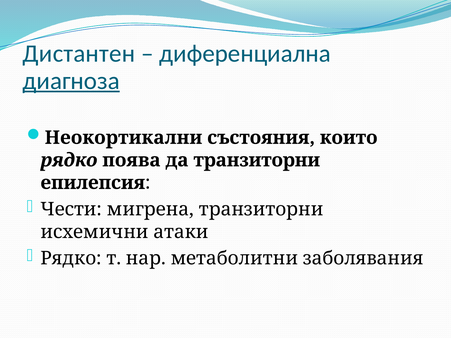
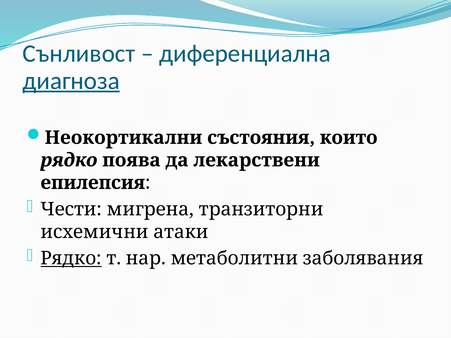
Дистантен: Дистантен -> Сънливост (79, 54)
да транзиторни: транзиторни -> лекарствени (257, 160)
Рядко underline: none -> present (71, 259)
